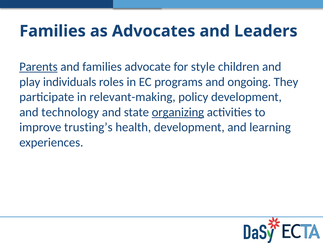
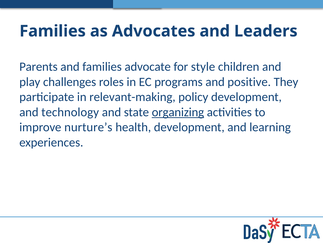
Parents underline: present -> none (38, 67)
individuals: individuals -> challenges (70, 82)
ongoing: ongoing -> positive (249, 82)
trusting’s: trusting’s -> nurture’s (88, 127)
